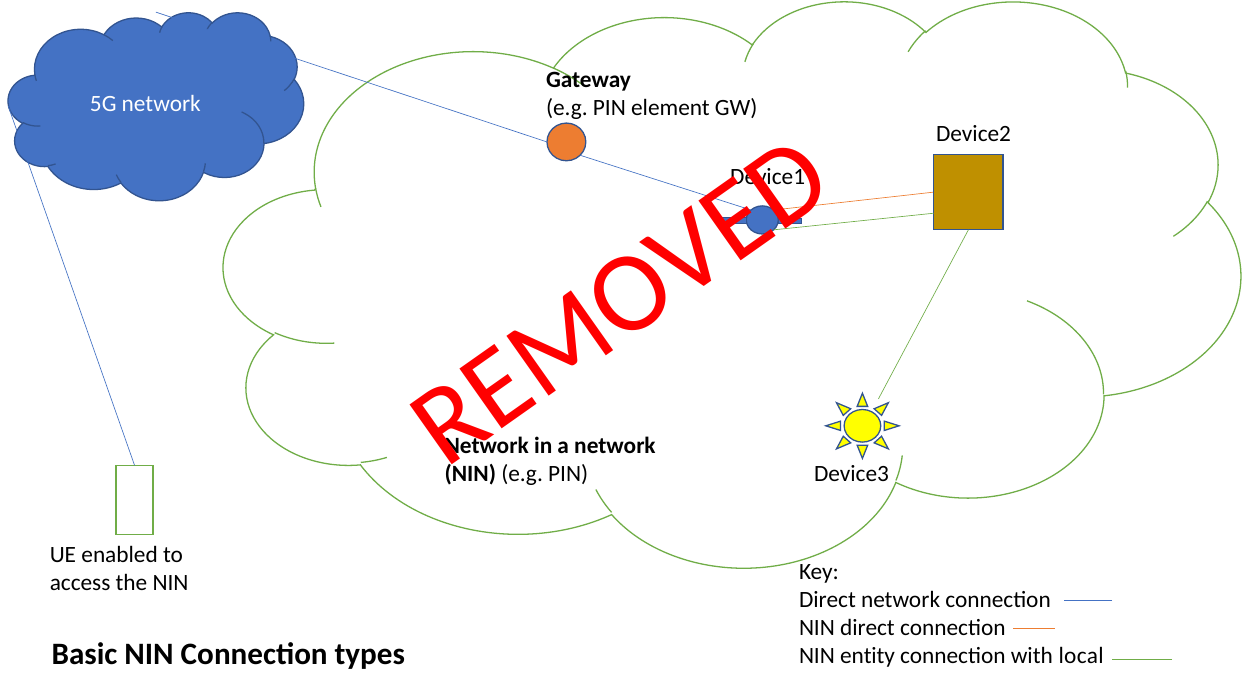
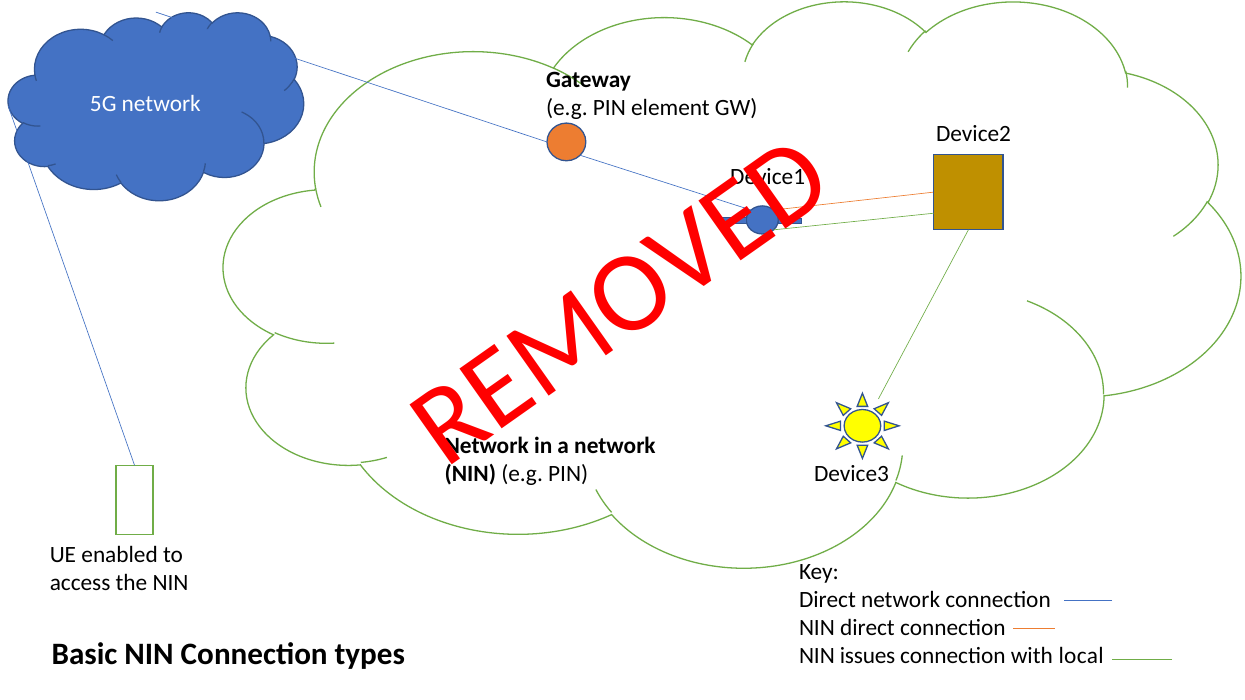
entity: entity -> issues (868, 656)
